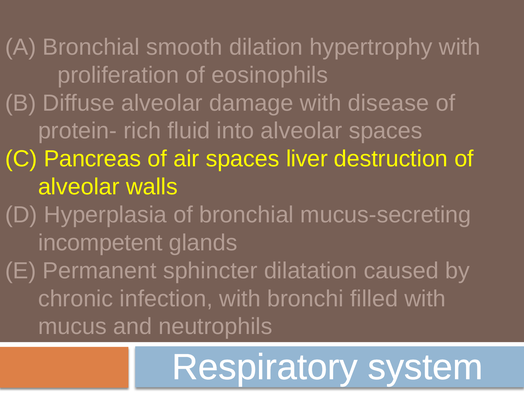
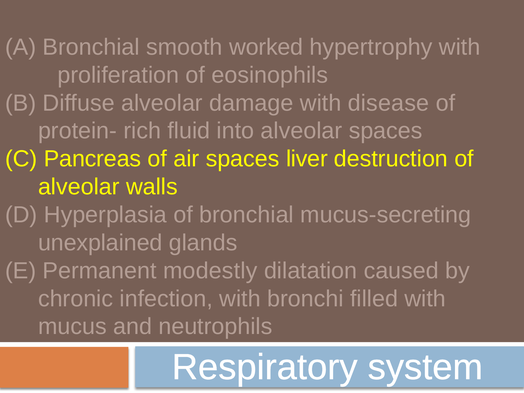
dilation: dilation -> worked (266, 47)
incompetent: incompetent -> unexplained (100, 243)
sphincter: sphincter -> modestly (210, 271)
